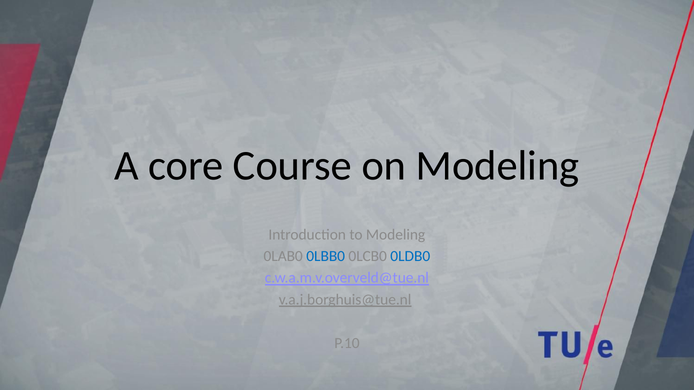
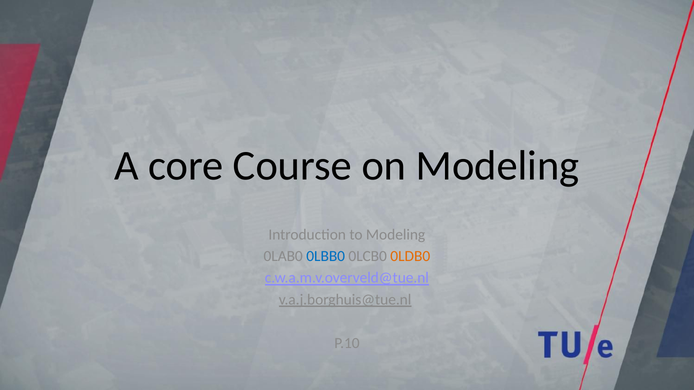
0LDB0 colour: blue -> orange (410, 257)
